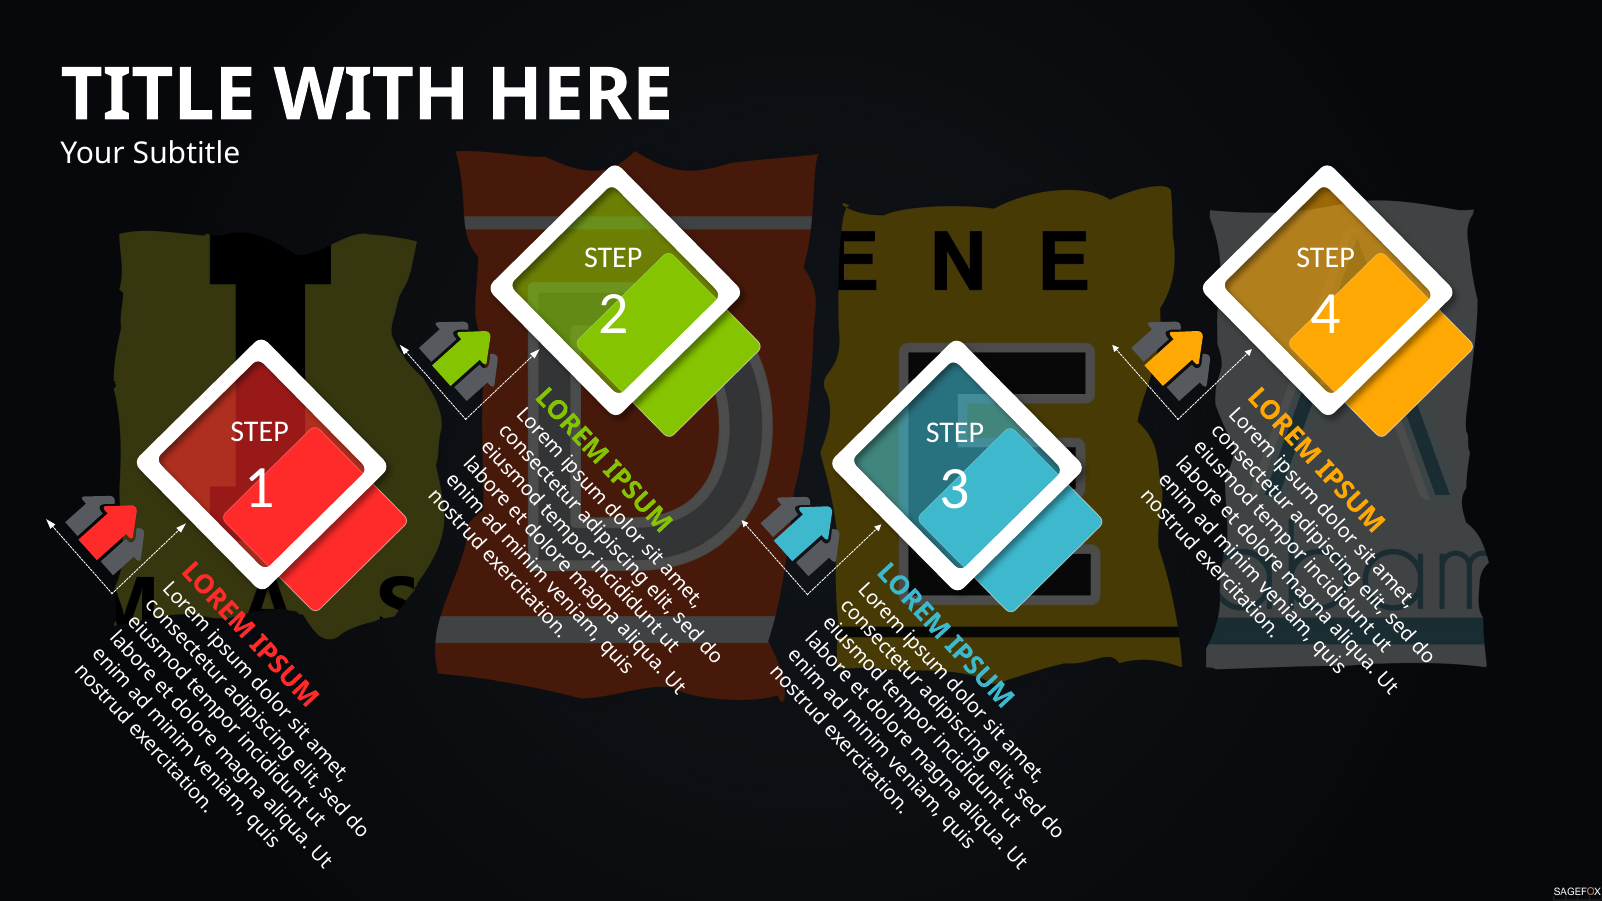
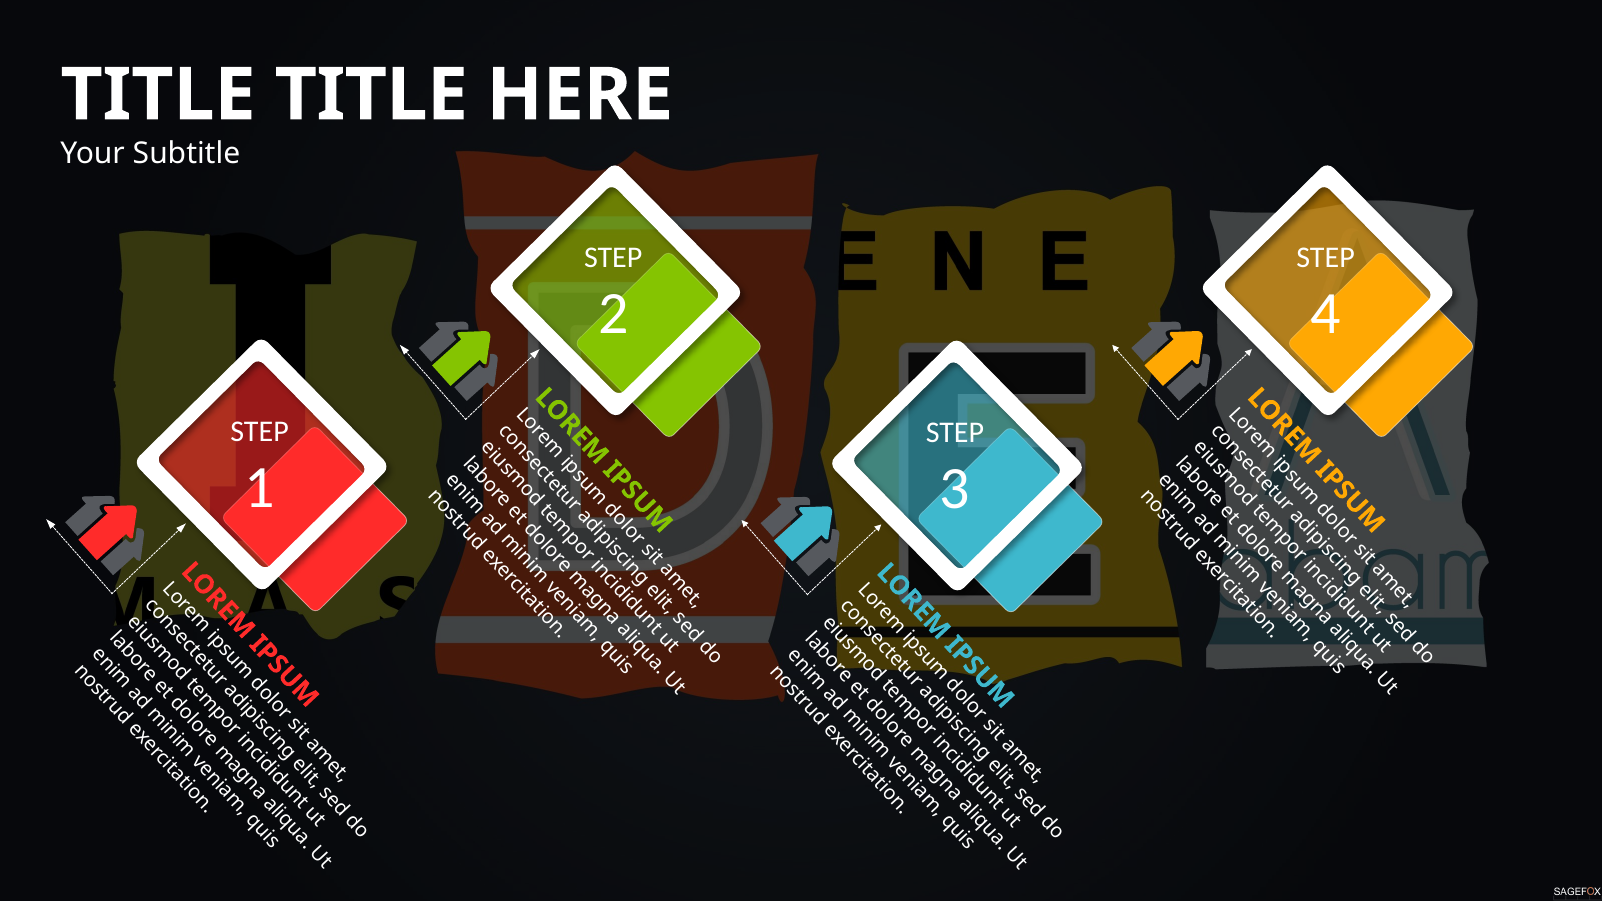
WITH: WITH -> TITLE (371, 95)
